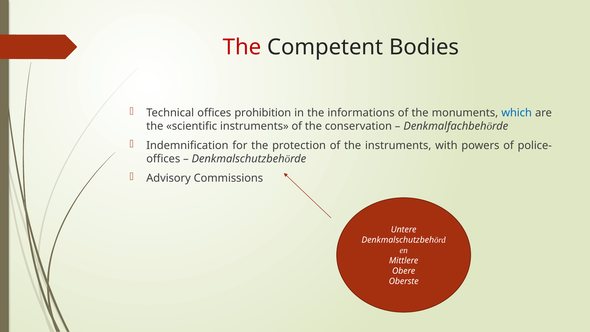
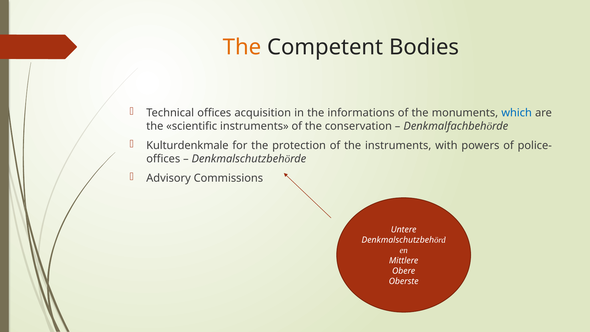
The colour: red -> orange (242, 47)
prohibition: prohibition -> acquisition (263, 113)
Indemnification: Indemnification -> Kulturdenkmale (187, 146)
